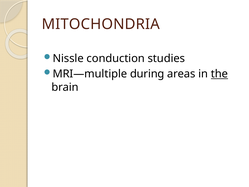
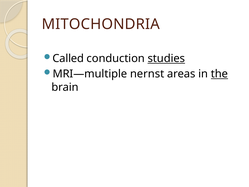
Nissle: Nissle -> Called (68, 58)
studies underline: none -> present (166, 58)
during: during -> nernst (147, 74)
